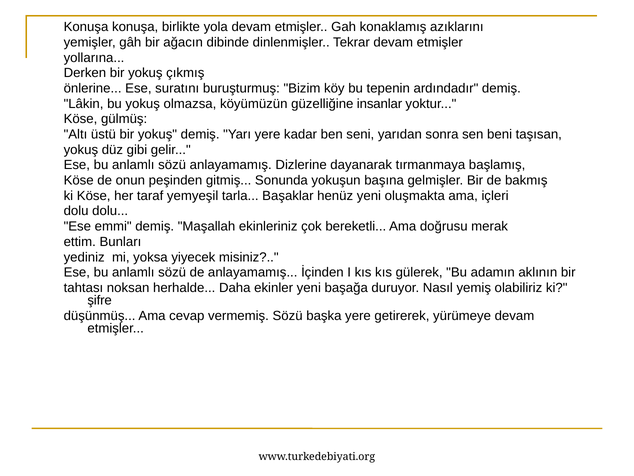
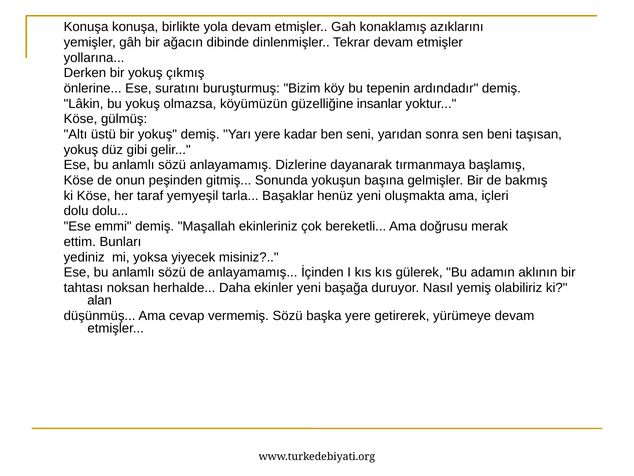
şifre: şifre -> alan (100, 300)
